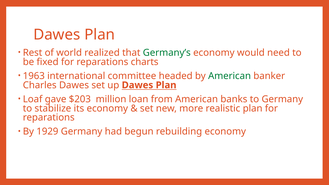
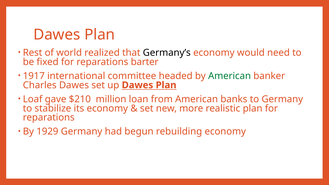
Germany’s colour: green -> black (167, 53)
charts: charts -> barter (145, 62)
1963: 1963 -> 1917 (34, 76)
$203: $203 -> $210 (80, 99)
